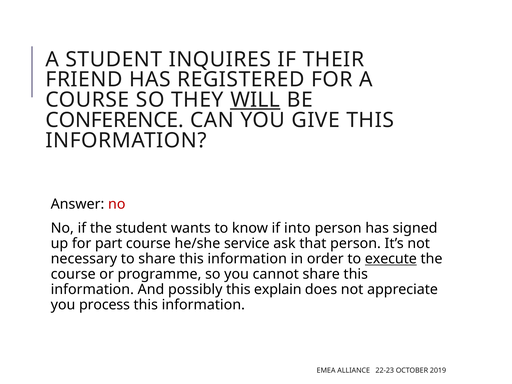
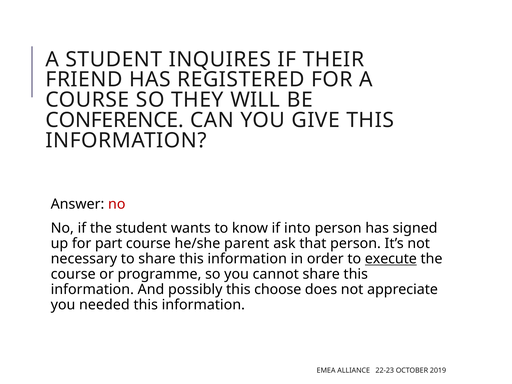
WILL underline: present -> none (255, 100)
service: service -> parent (247, 243)
explain: explain -> choose (278, 290)
process: process -> needed (104, 305)
